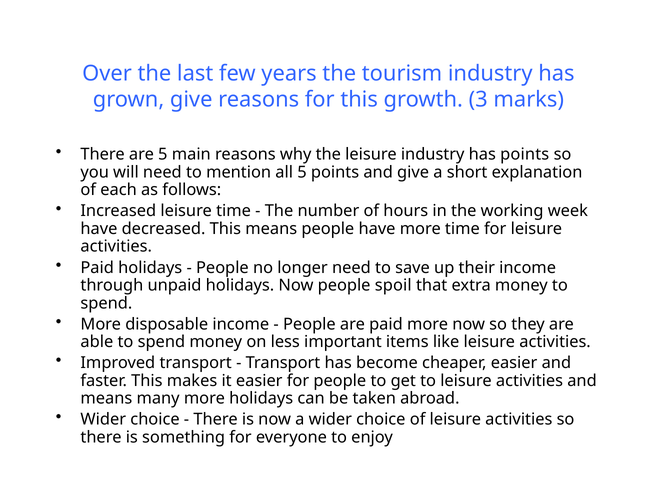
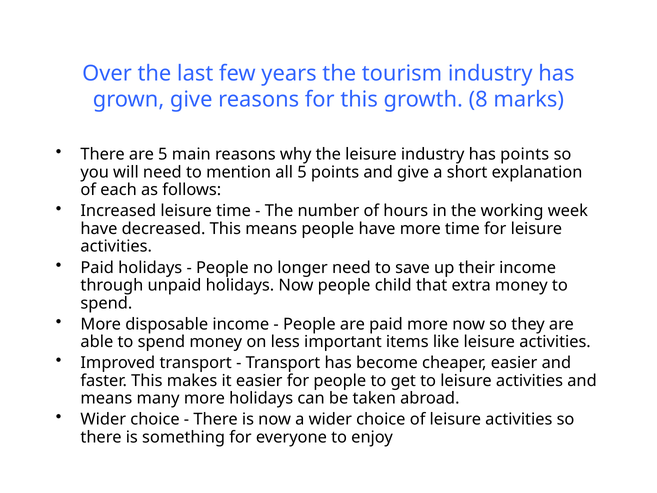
3: 3 -> 8 (478, 100)
spoil: spoil -> child (393, 285)
